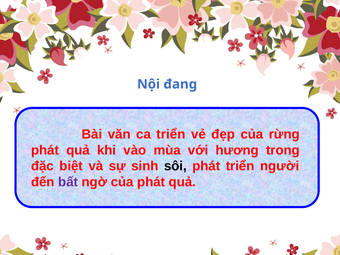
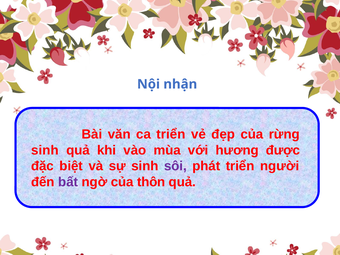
đang: đang -> nhận (180, 84)
phát: phát -> sinh (45, 150)
trong: trong -> được (283, 150)
sôi colour: black -> purple (175, 166)
của phát: phát -> thôn (151, 182)
